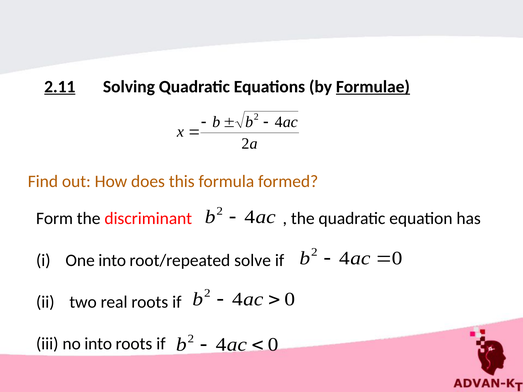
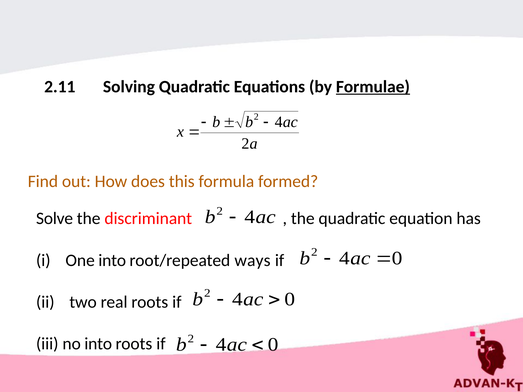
2.11 underline: present -> none (60, 87)
Form: Form -> Solve (55, 219)
solve: solve -> ways (252, 260)
